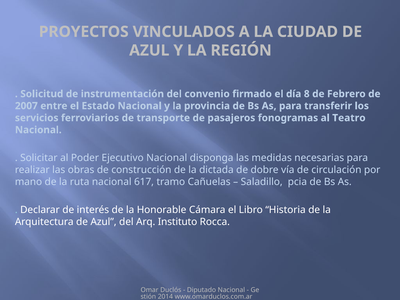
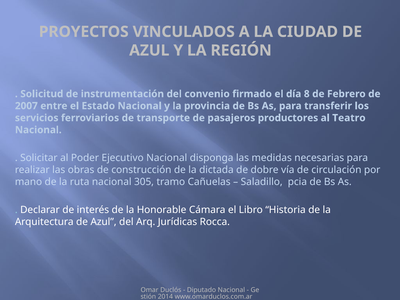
fonogramas: fonogramas -> productores (288, 118)
617: 617 -> 305 (144, 182)
Instituto: Instituto -> Jurídicas (178, 222)
